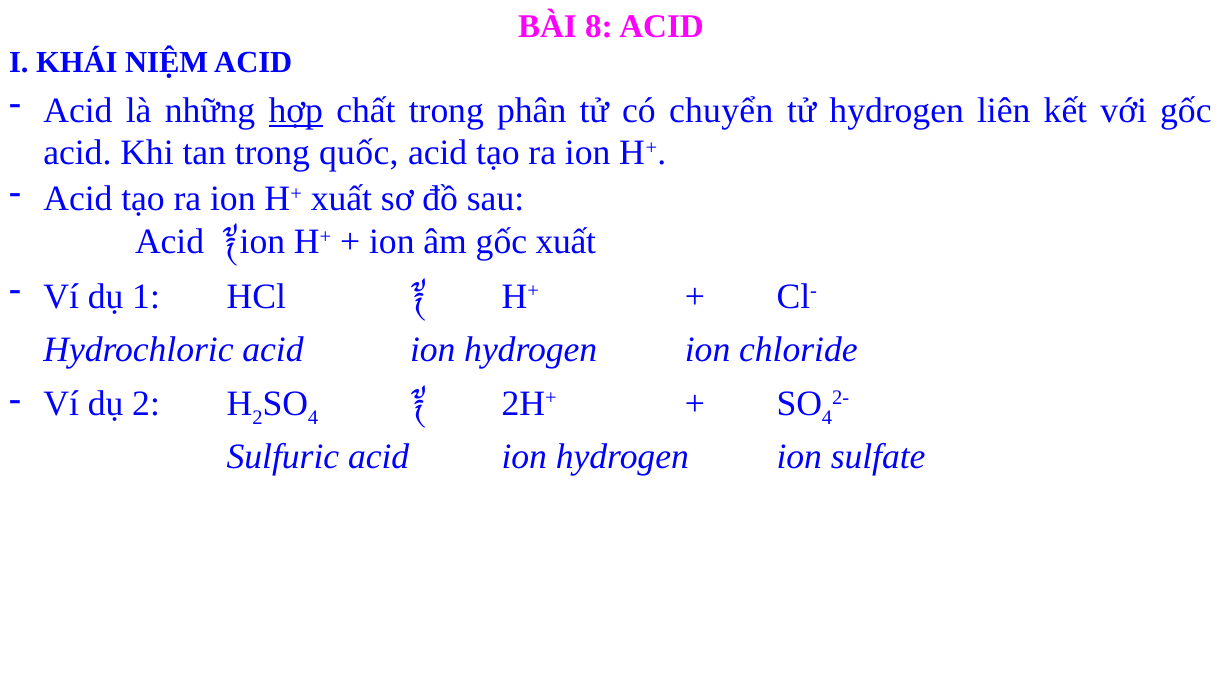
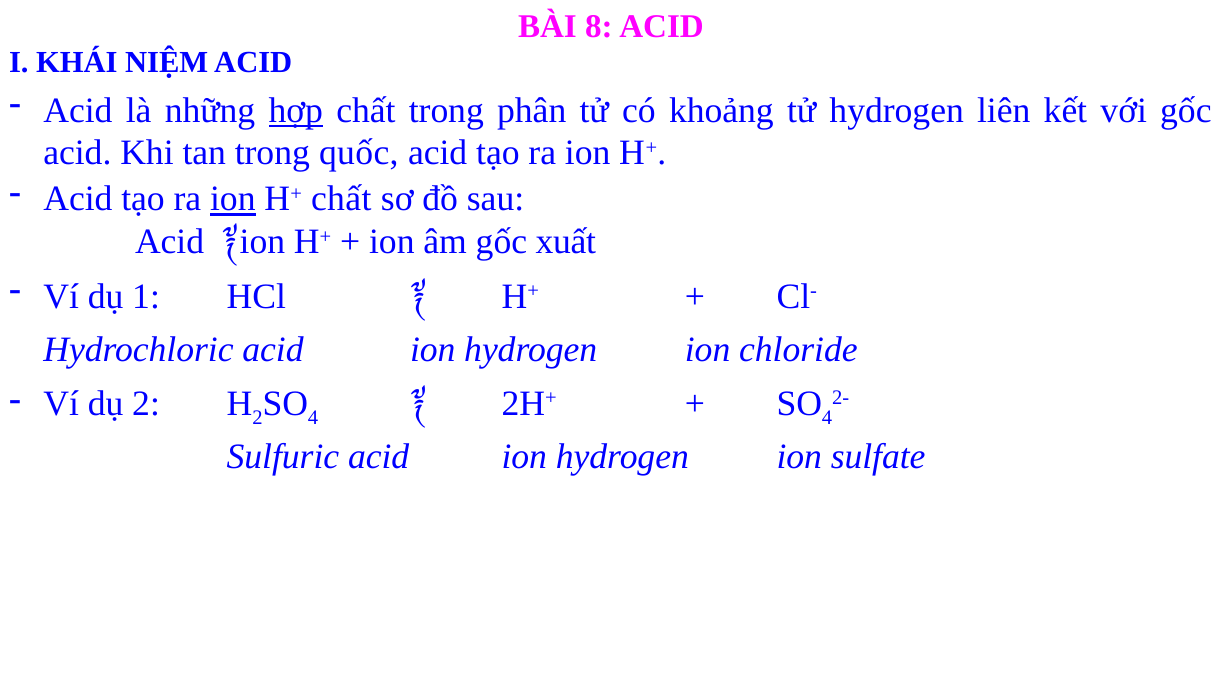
chuyển: chuyển -> khoảng (721, 110)
ion underline: none -> present (233, 199)
H+ xuất: xuất -> chất (341, 199)
